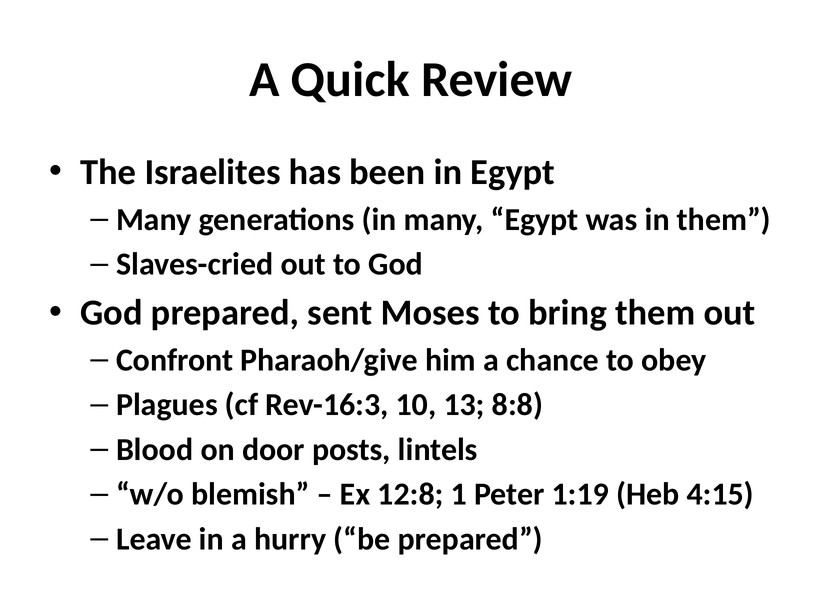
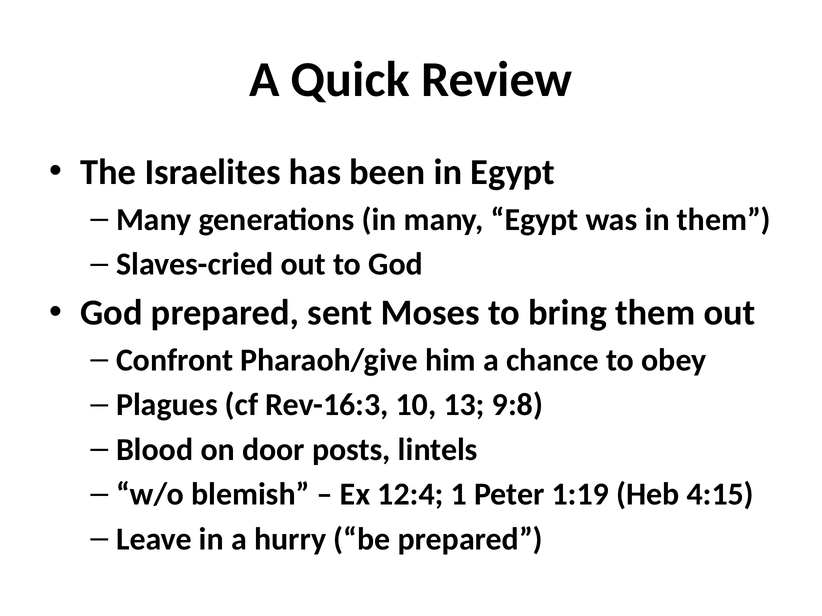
8:8: 8:8 -> 9:8 (517, 405)
12:8: 12:8 -> 12:4 (410, 495)
